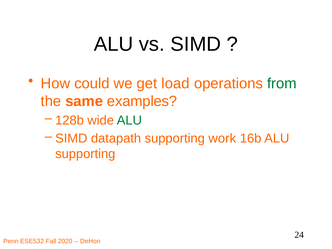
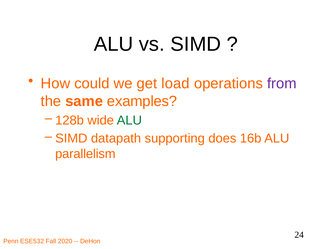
from colour: green -> purple (282, 83)
work: work -> does (222, 138)
supporting: supporting -> parallelism (85, 154)
